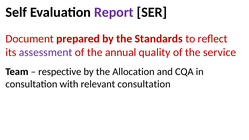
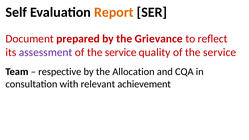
Report colour: purple -> orange (114, 12)
Standards: Standards -> Grievance (159, 39)
annual: annual -> service (121, 52)
relevant consultation: consultation -> achievement (144, 84)
